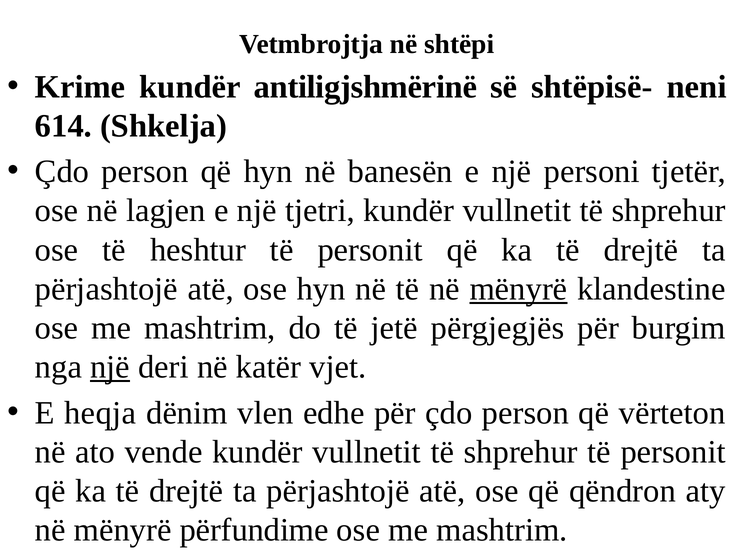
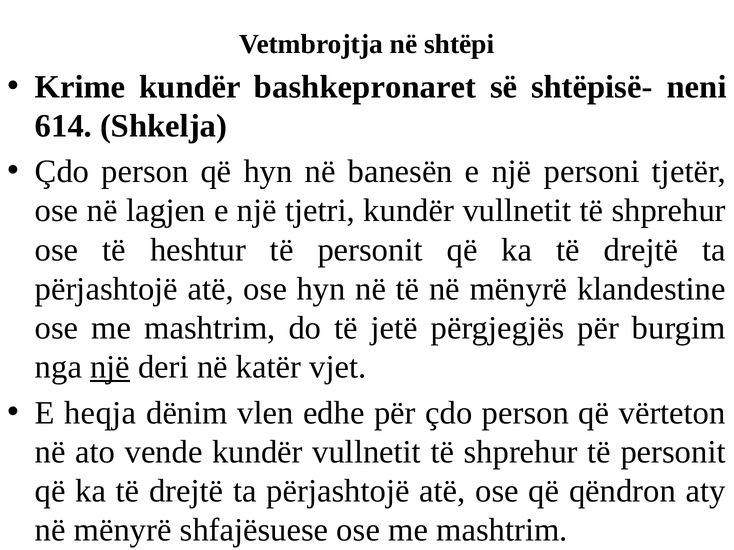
antiligjshmërinë: antiligjshmërinë -> bashkepronaret (365, 87)
mënyrë underline: present -> none (518, 289)
përfundime: përfundime -> shfajësuese (254, 531)
